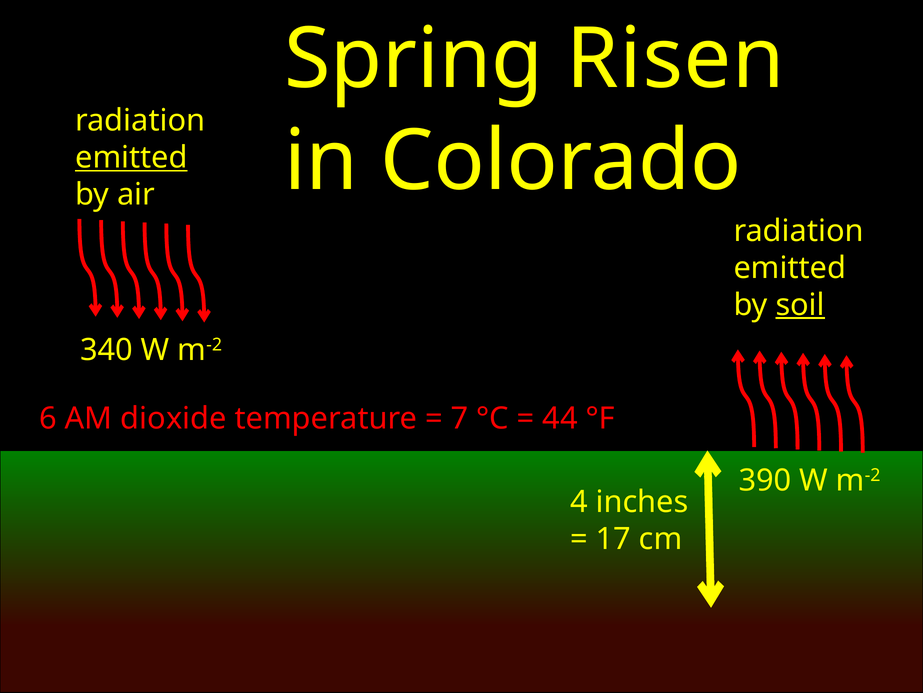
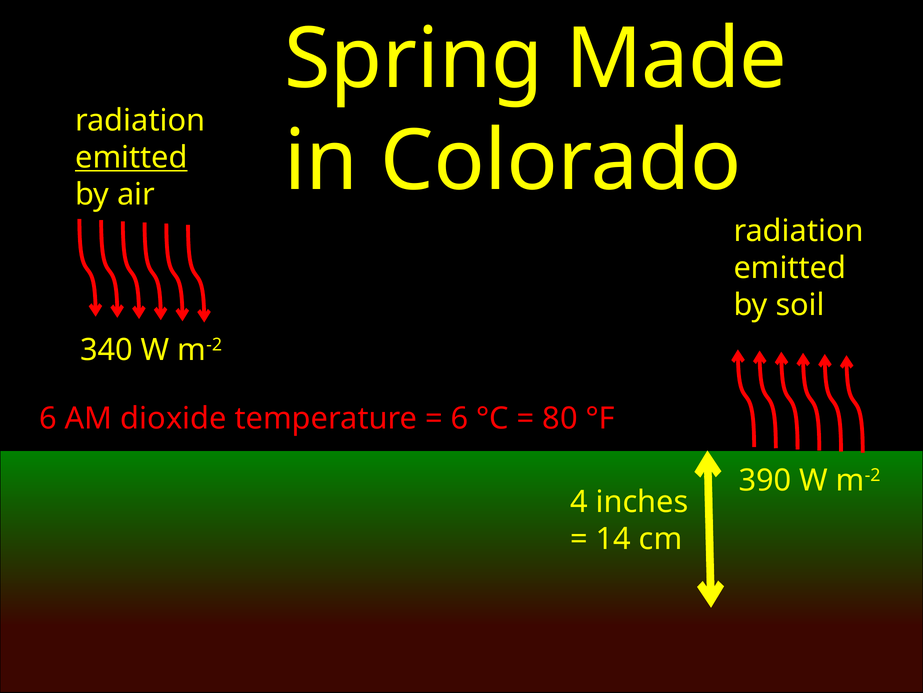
Risen: Risen -> Made (676, 59)
soil underline: present -> none (800, 305)
7: 7 -> 6 (459, 418)
44: 44 -> 80 (560, 418)
17: 17 -> 14 (613, 539)
